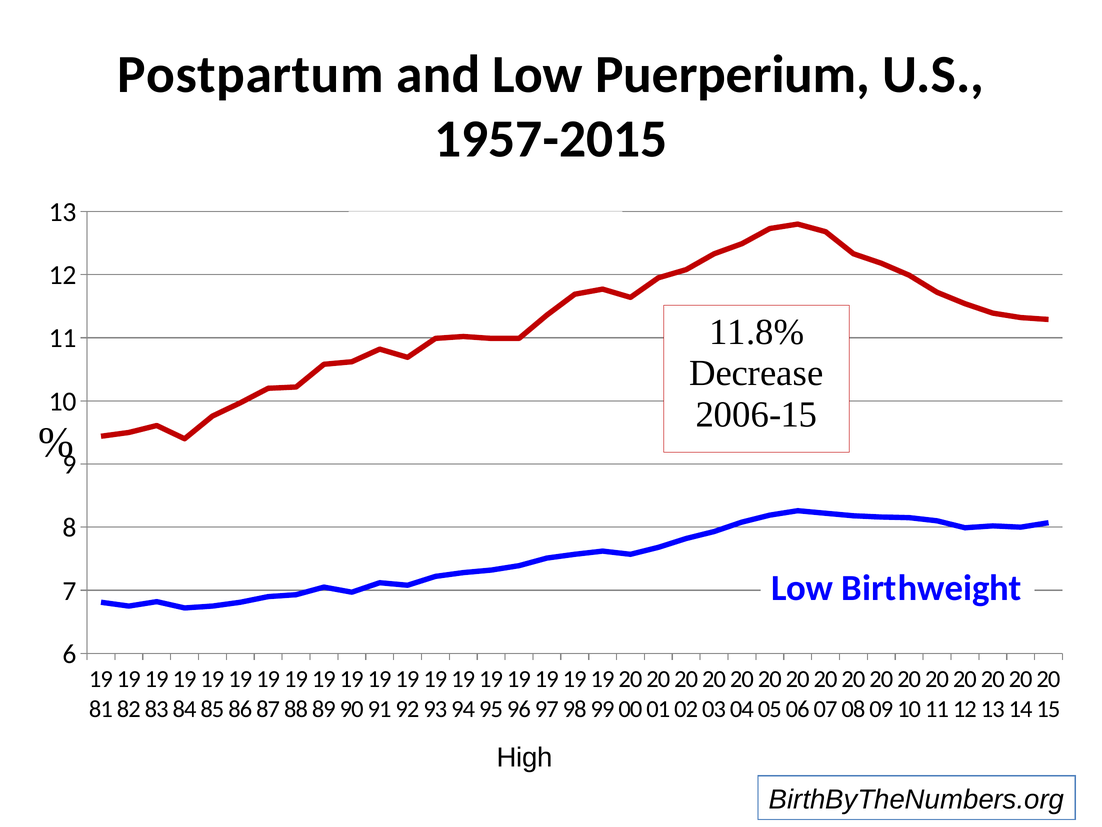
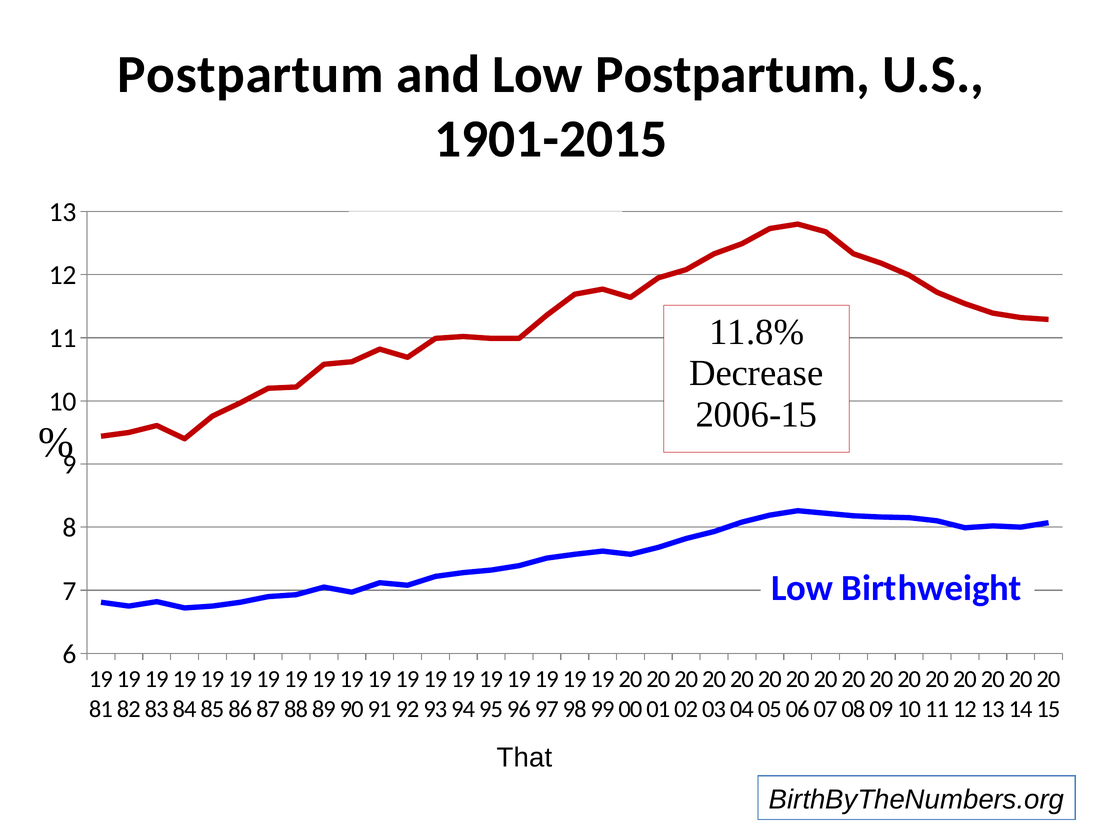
Low Puerperium: Puerperium -> Postpartum (733, 74)
1957-2015: 1957-2015 -> 1901-2015 (551, 139)
High: High -> That (525, 757)
